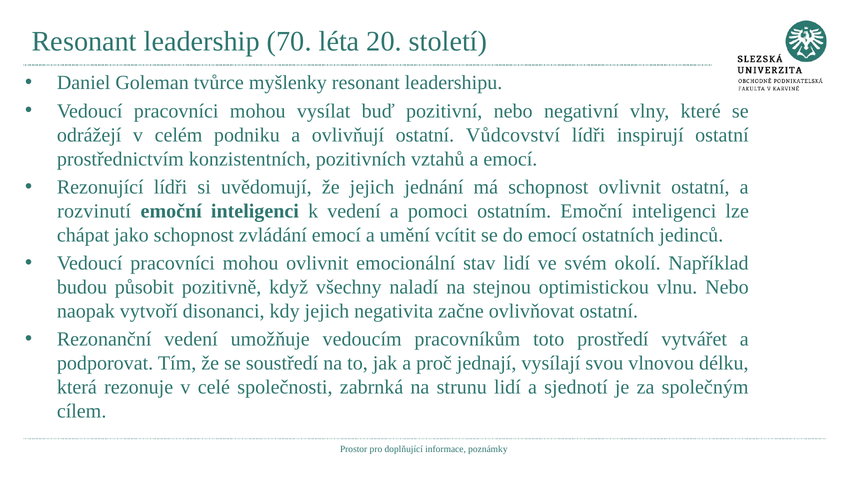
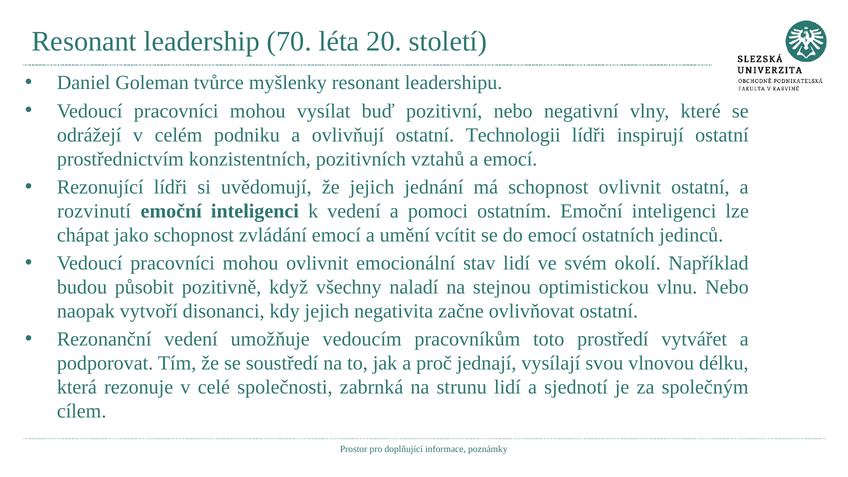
Vůdcovství: Vůdcovství -> Technologii (513, 135)
